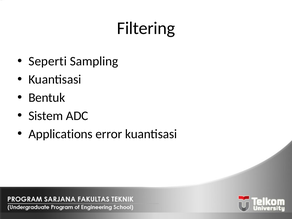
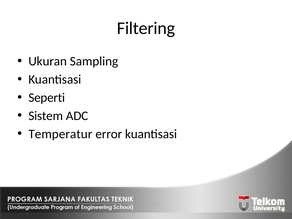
Seperti: Seperti -> Ukuran (48, 61)
Bentuk: Bentuk -> Seperti (47, 98)
Applications: Applications -> Temperatur (60, 134)
